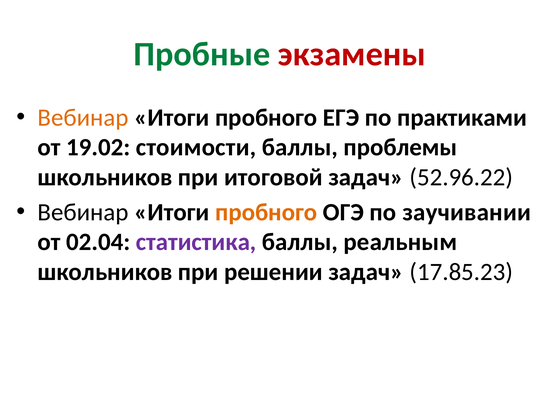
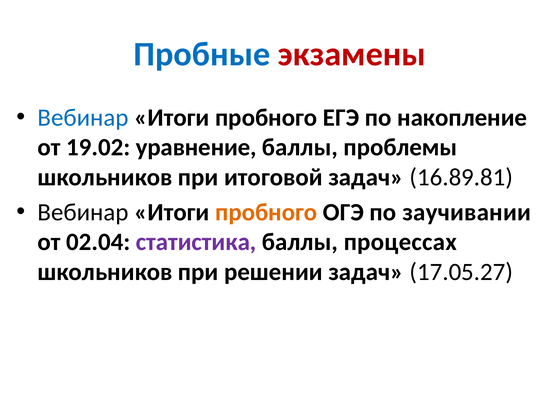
Пробные colour: green -> blue (202, 54)
Вебинар colour: orange -> blue (83, 117)
практиками: практиками -> накопление (462, 117)
стоимости: стоимости -> уравнение (196, 147)
52.96.22: 52.96.22 -> 16.89.81 (461, 177)
реальным: реальным -> процессах (400, 242)
17.85.23: 17.85.23 -> 17.05.27 (461, 272)
